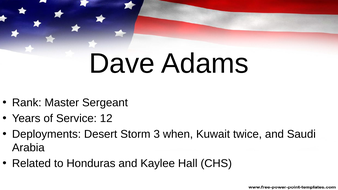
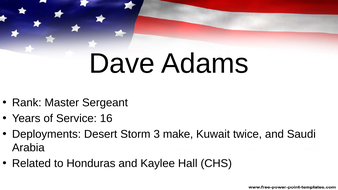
12: 12 -> 16 (106, 118)
when: when -> make (178, 134)
